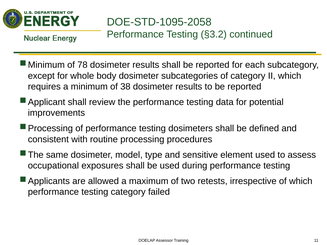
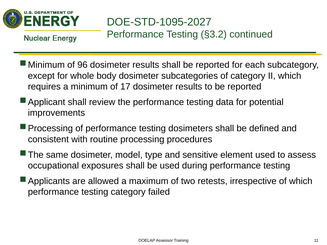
DOE-STD-1095-2058: DOE-STD-1095-2058 -> DOE-STD-1095-2027 (159, 22)
78: 78 -> 96 (82, 65)
38: 38 -> 17 (125, 87)
